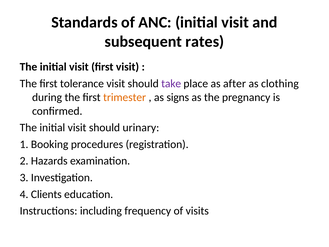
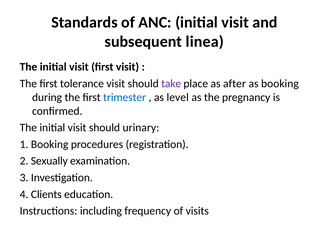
rates: rates -> linea (205, 41)
as clothing: clothing -> booking (280, 84)
trimester colour: orange -> blue (125, 97)
signs: signs -> level (178, 97)
Hazards: Hazards -> Sexually (49, 161)
